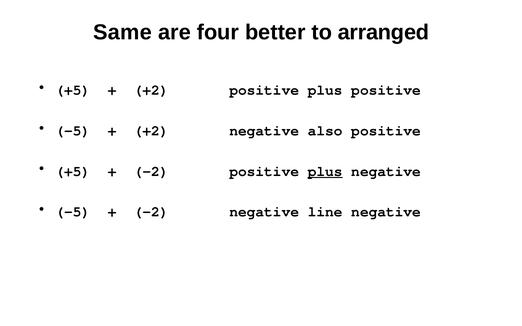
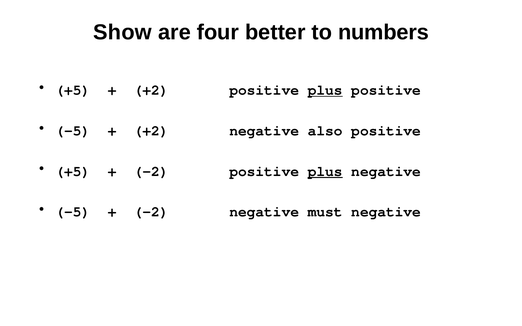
Same: Same -> Show (122, 32)
arranged: arranged -> numbers (383, 32)
plus underline: none -> present (325, 90)
line: line -> must (325, 212)
